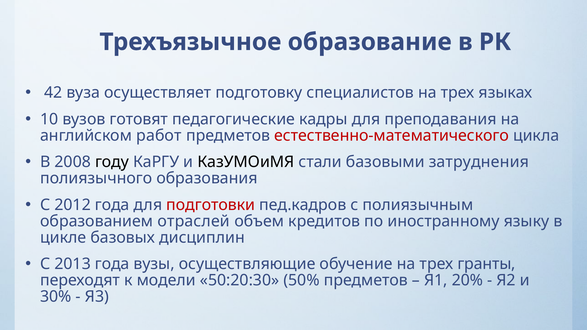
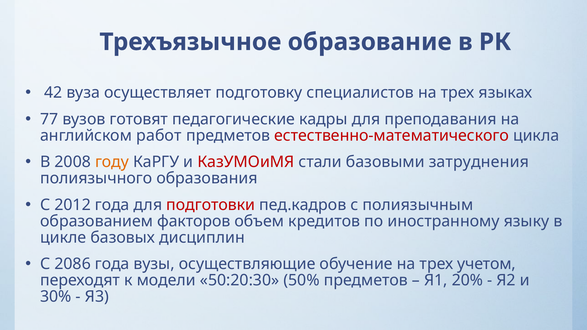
10: 10 -> 77 (49, 119)
году colour: black -> orange (112, 162)
КазУМОиМЯ colour: black -> red (246, 162)
отраслей: отраслей -> факторов (194, 221)
2013: 2013 -> 2086 (73, 264)
гранты: гранты -> учетом (487, 264)
